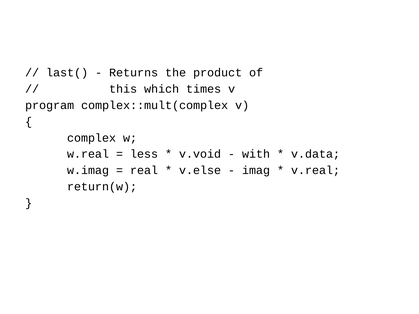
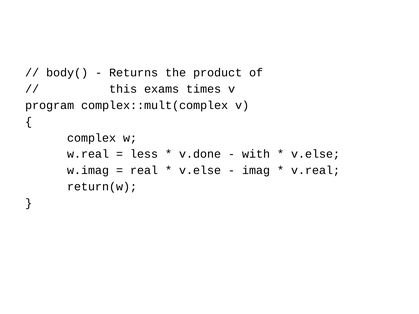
last(: last( -> body( (67, 73)
which: which -> exams (162, 89)
v.void: v.void -> v.done (200, 154)
v.data: v.data -> v.else (316, 154)
